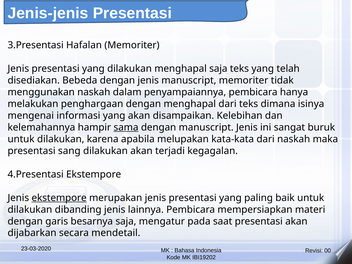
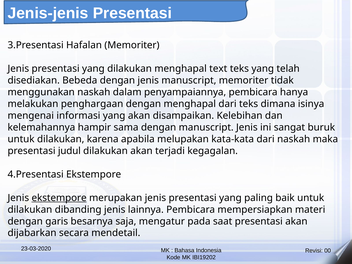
menghapal saja: saja -> text (218, 69)
sama underline: present -> none (126, 127)
sang: sang -> judul (69, 151)
